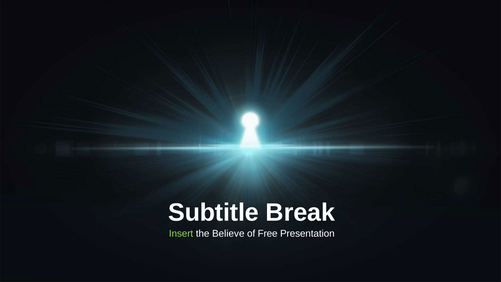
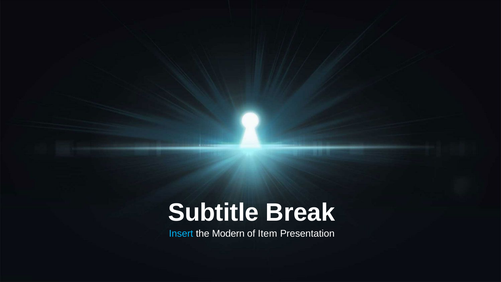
Insert colour: light green -> light blue (181, 233)
Believe: Believe -> Modern (228, 233)
Free: Free -> Item (268, 233)
